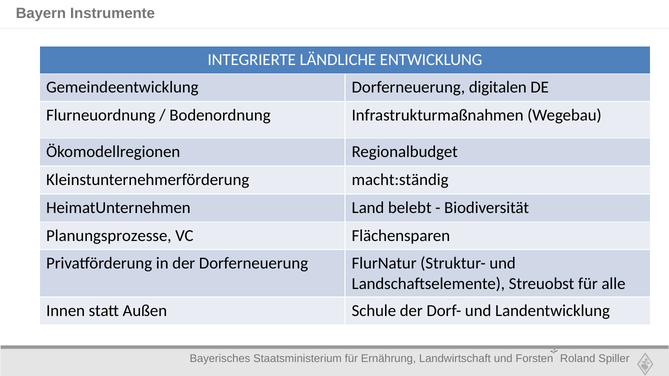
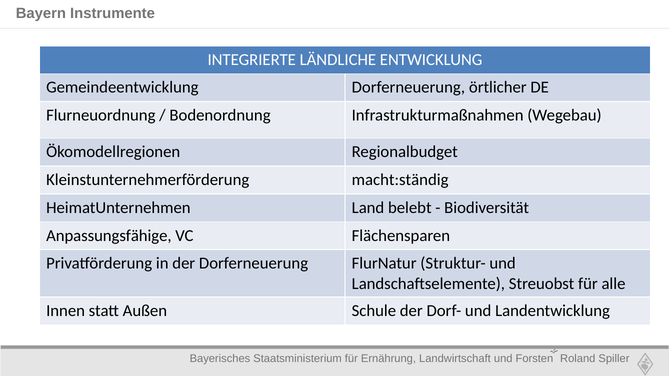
digitalen: digitalen -> örtlicher (498, 88)
Planungsprozesse: Planungsprozesse -> Anpassungsfähige (109, 236)
